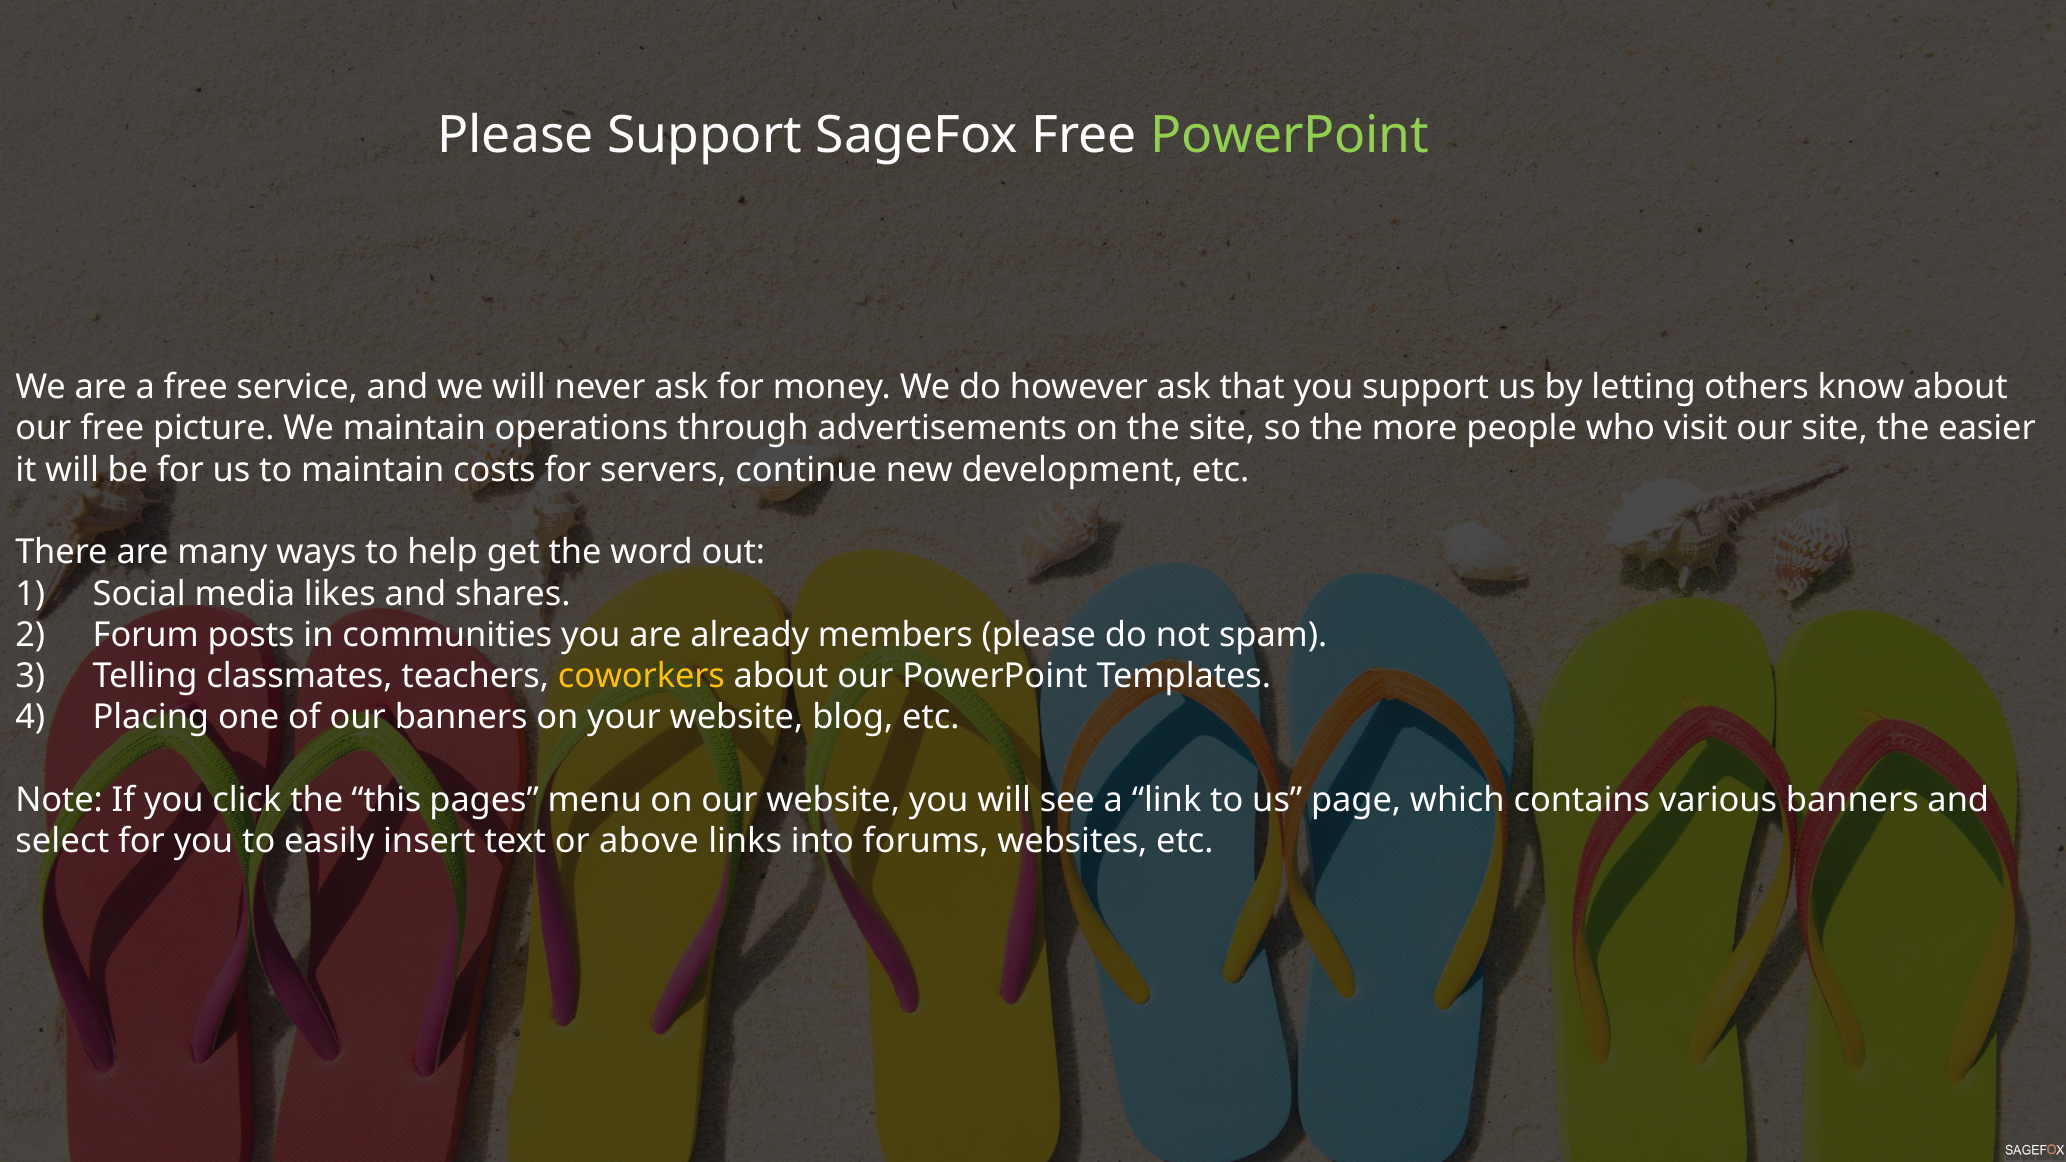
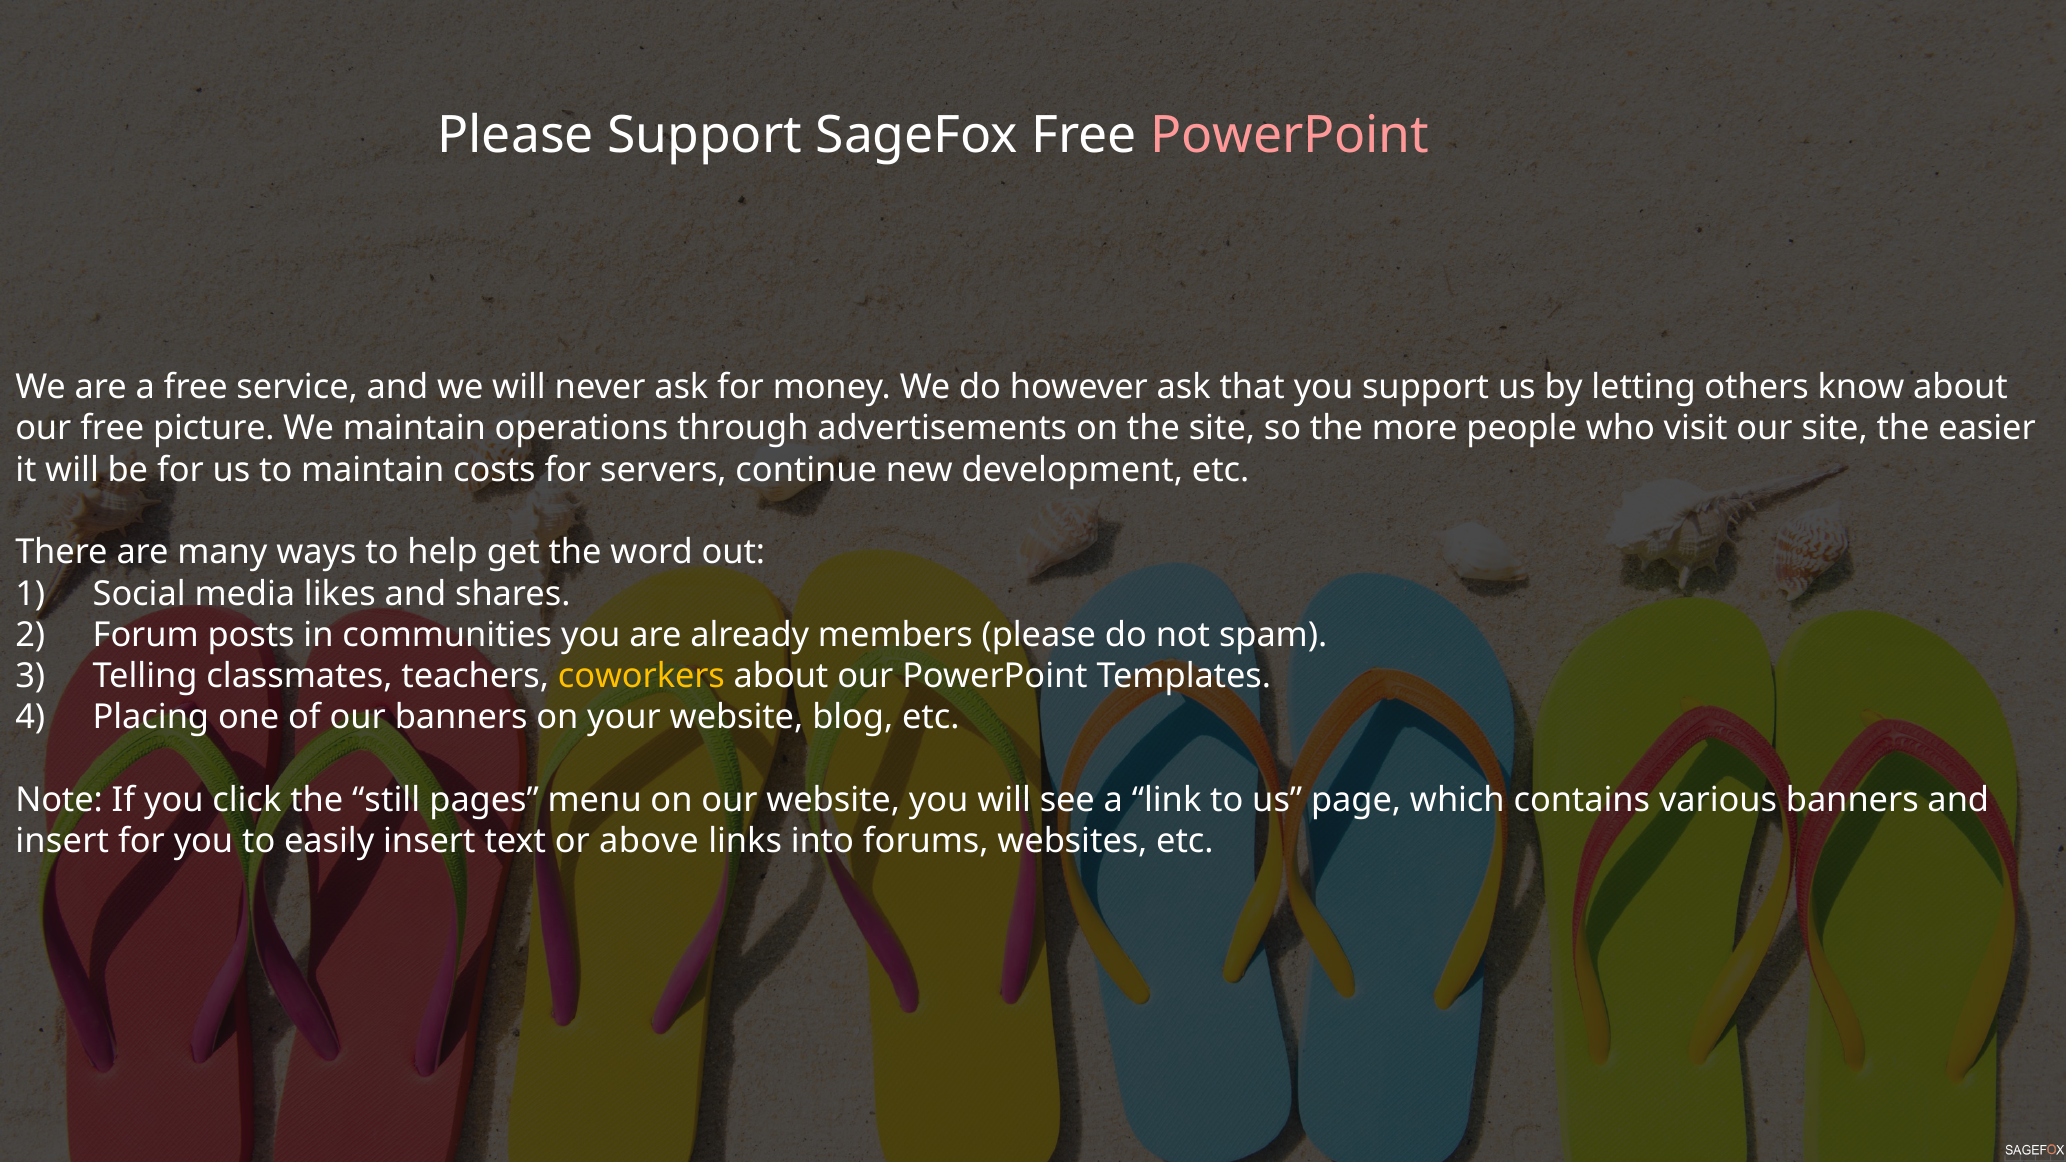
PowerPoint colour: light green -> pink (1290, 135)
this: this -> still (386, 800)
select: select -> insert (62, 842)
